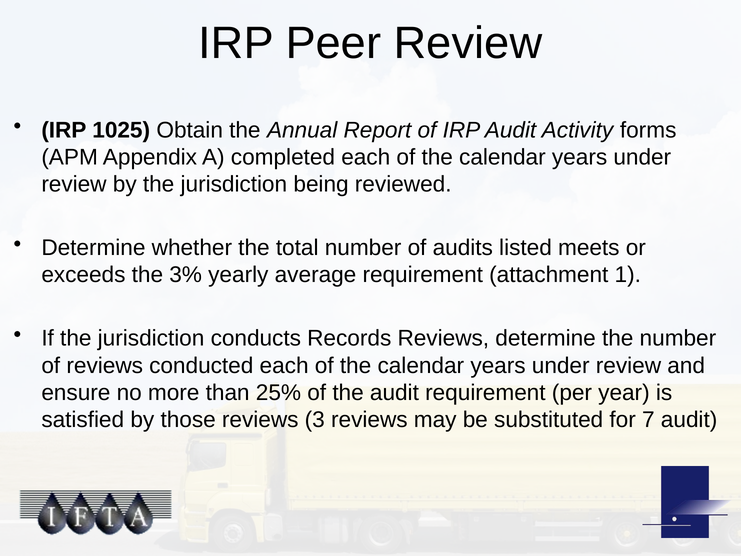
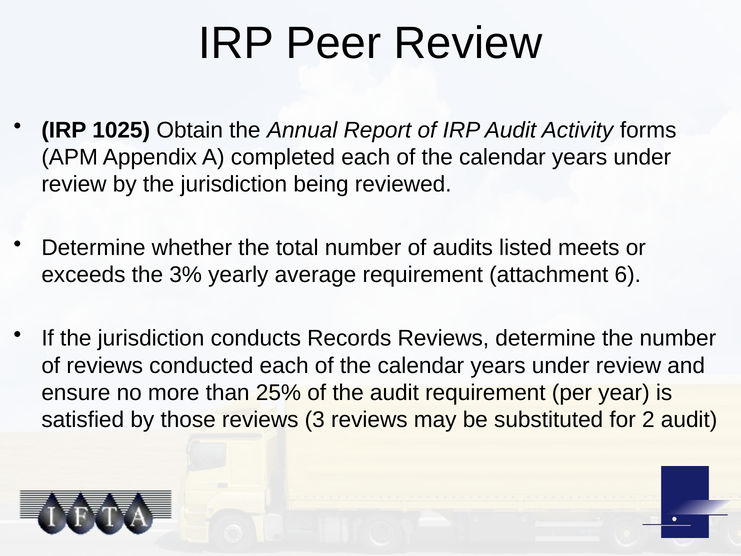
1: 1 -> 6 (628, 275)
7: 7 -> 2 (648, 420)
